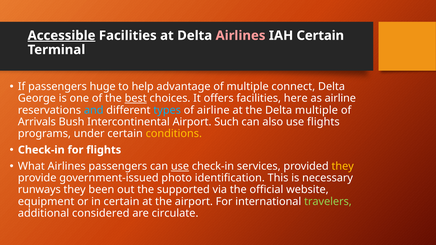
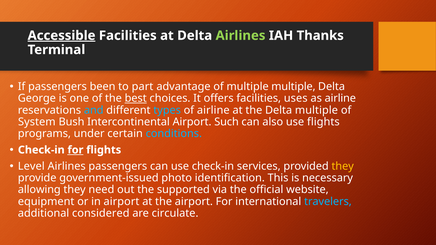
Airlines colour: pink -> light green (241, 36)
IAH Certain: Certain -> Thanks (320, 36)
huge: huge -> been (103, 87)
help: help -> part (143, 87)
multiple connect: connect -> multiple (293, 87)
here: here -> uses (296, 98)
Arrivals: Arrivals -> System (37, 122)
conditions colour: yellow -> light blue (174, 134)
for underline: none -> present (75, 150)
What: What -> Level (31, 166)
use underline: present -> none (180, 166)
runways: runways -> allowing (39, 190)
been: been -> need (101, 190)
in certain: certain -> airport (121, 202)
travelers colour: light green -> light blue (328, 202)
